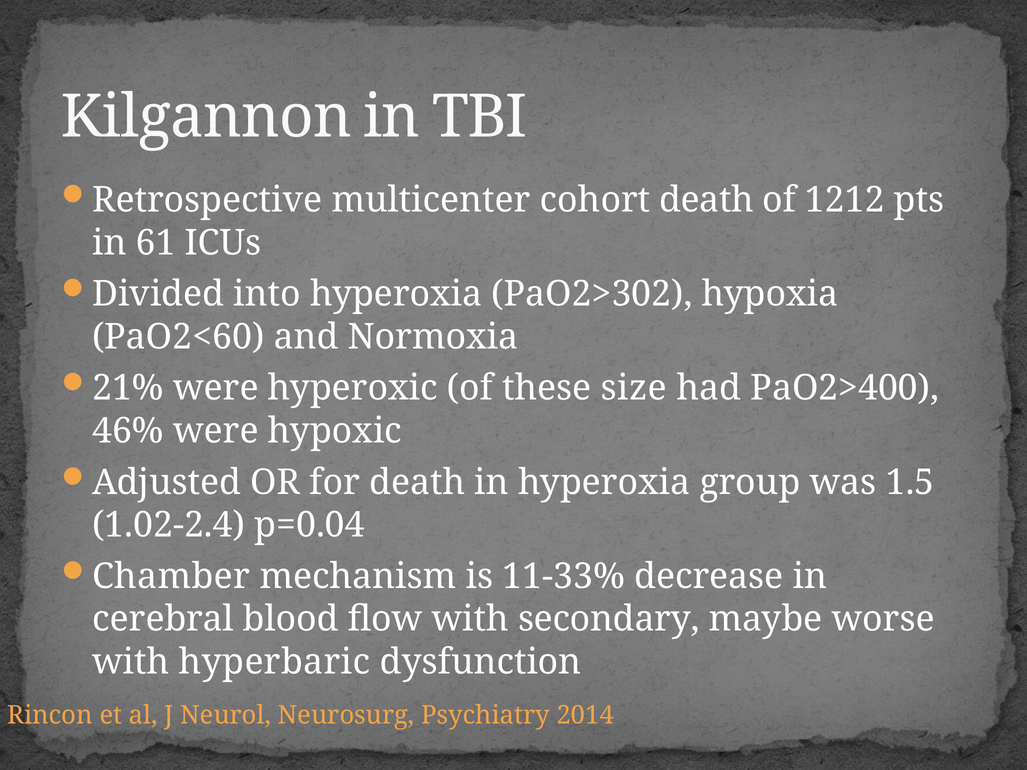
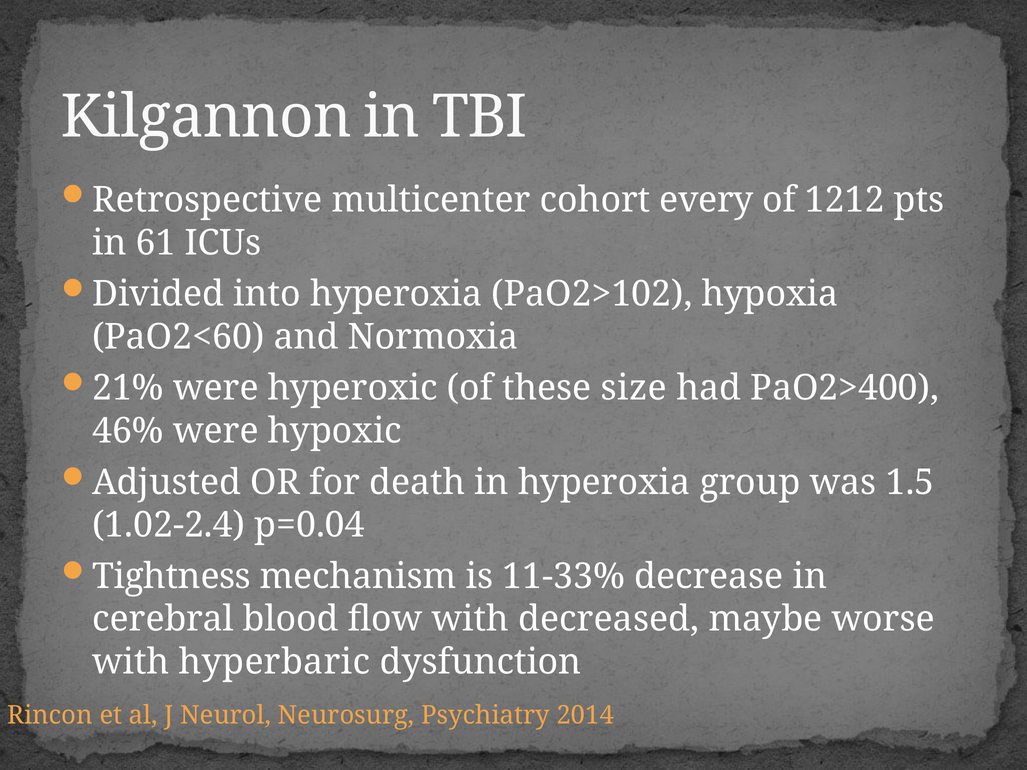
cohort death: death -> every (706, 200)
PaO2>302: PaO2>302 -> PaO2>102 (592, 294)
Chamber: Chamber -> Tightness (172, 577)
secondary: secondary -> decreased (609, 619)
